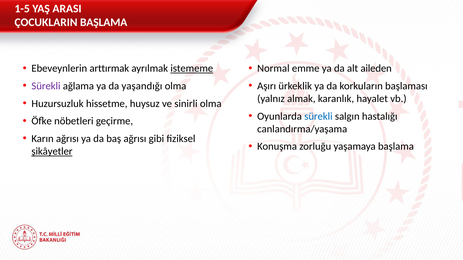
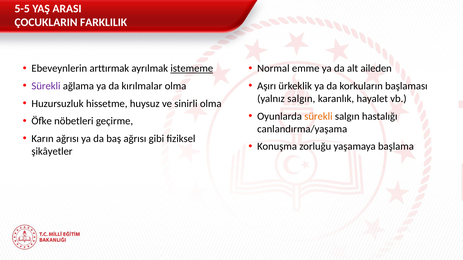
1-5: 1-5 -> 5-5 (22, 9)
ÇOCUKLARIN BAŞLAMA: BAŞLAMA -> FARKLILIK (104, 22)
yaşandığı: yaşandığı -> kırılmalar (142, 86)
yalnız almak: almak -> salgın (301, 99)
sürekli colour: blue -> orange (318, 116)
şikâyetler underline: present -> none (52, 152)
